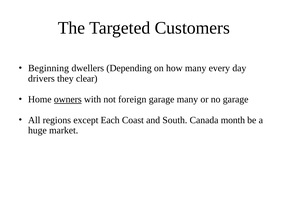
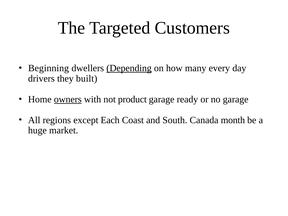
Depending underline: none -> present (129, 68)
clear: clear -> built (87, 79)
foreign: foreign -> product (132, 99)
garage many: many -> ready (187, 99)
